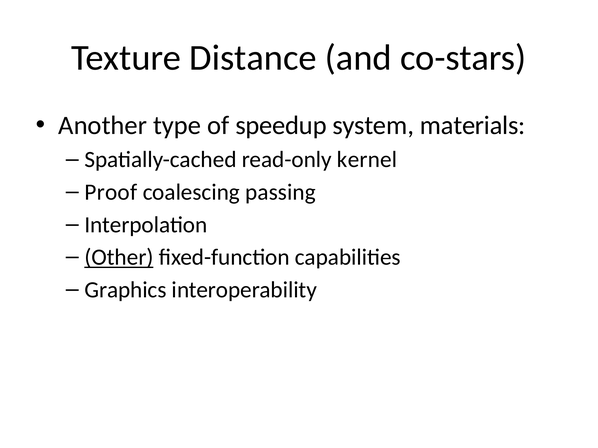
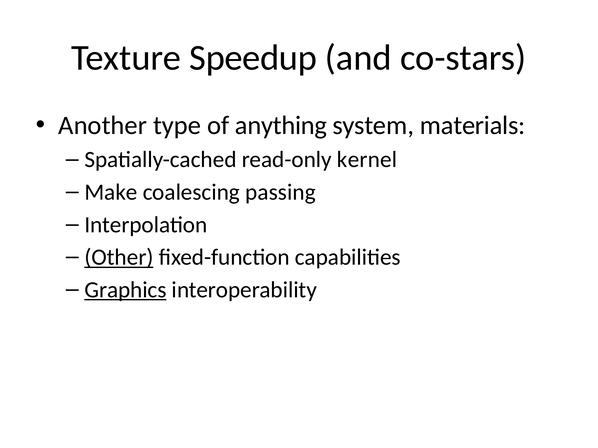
Distance: Distance -> Speedup (253, 58)
speedup: speedup -> anything (281, 125)
Proof: Proof -> Make (111, 192)
Graphics underline: none -> present (125, 290)
